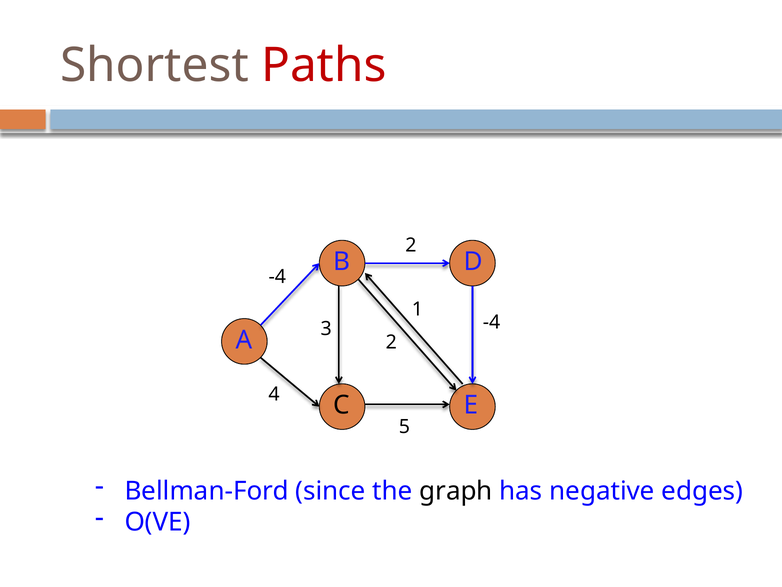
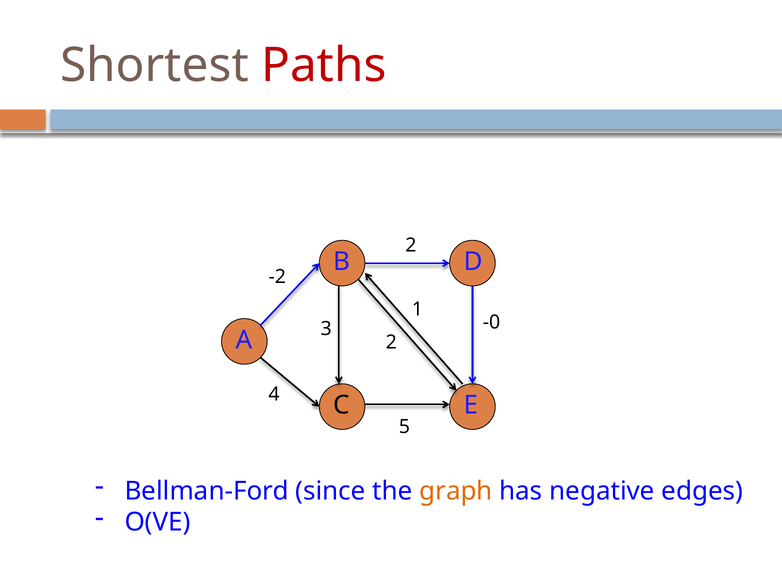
-4: -4 -> -2 (277, 277)
-4: -4 -> -0 (492, 322)
graph colour: black -> orange (456, 490)
